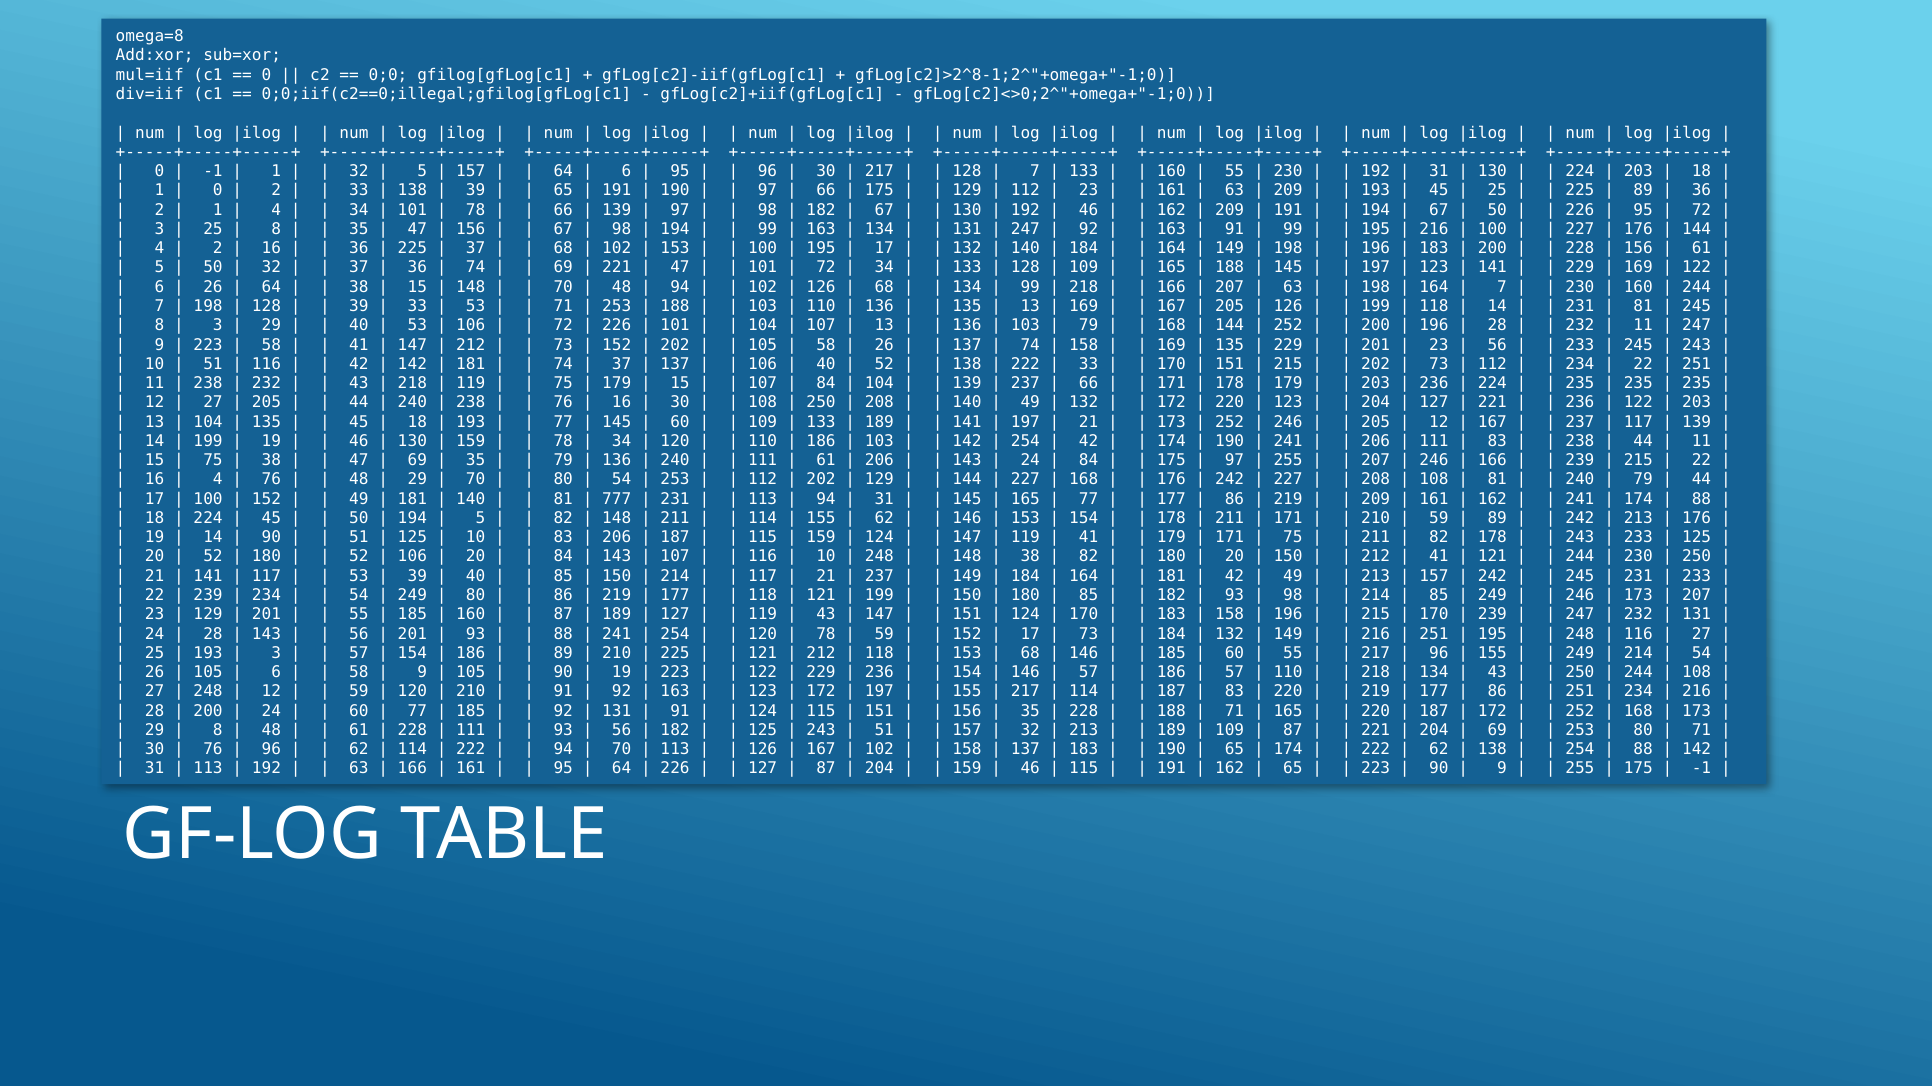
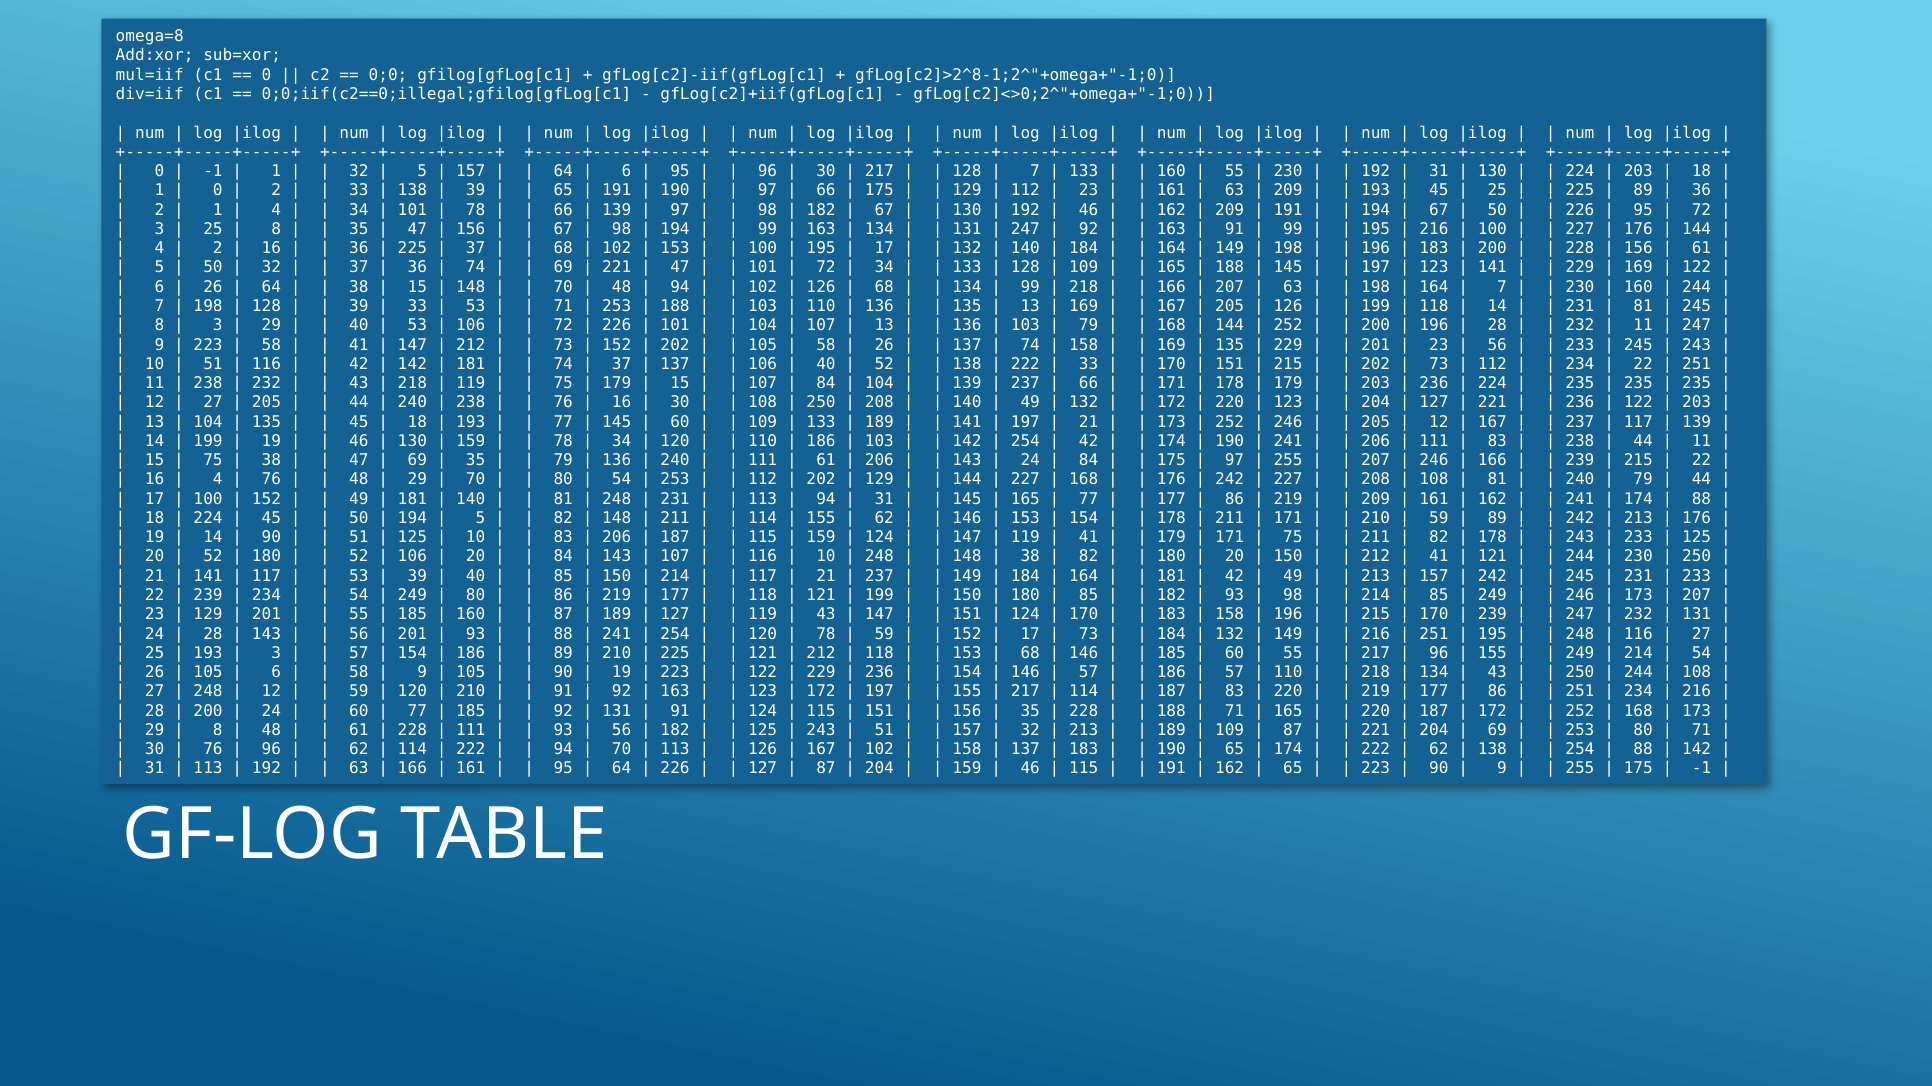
777: 777 -> 248 (617, 499)
